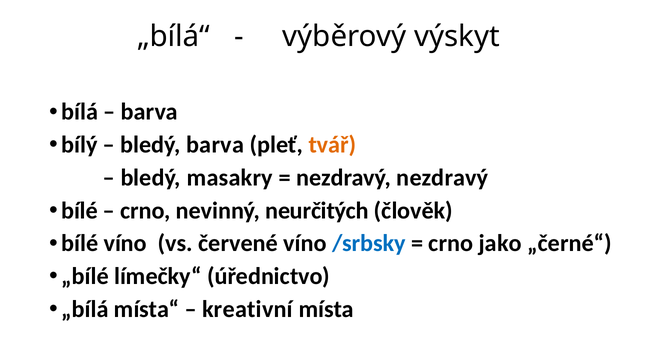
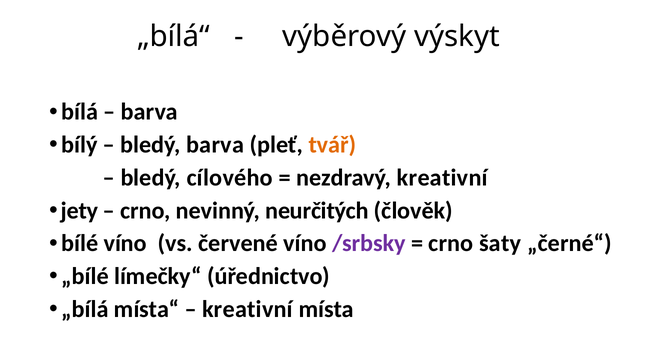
masakry: masakry -> cílového (230, 178)
nezdravý nezdravý: nezdravý -> kreativní (442, 178)
bílé: bílé -> jety (79, 210)
/srbsky colour: blue -> purple (369, 243)
jako: jako -> šaty (500, 243)
